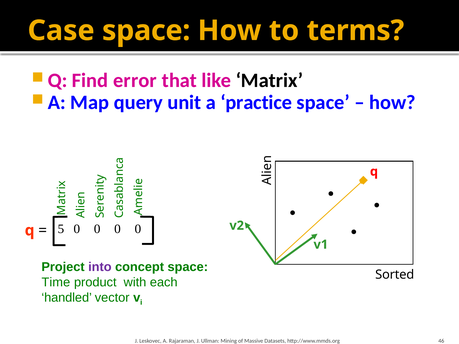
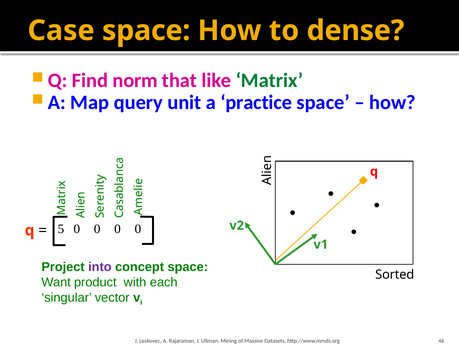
terms: terms -> dense (355, 31)
error: error -> norm (135, 81)
Matrix colour: black -> green (269, 81)
Time: Time -> Want (56, 282)
handled: handled -> singular (67, 298)
